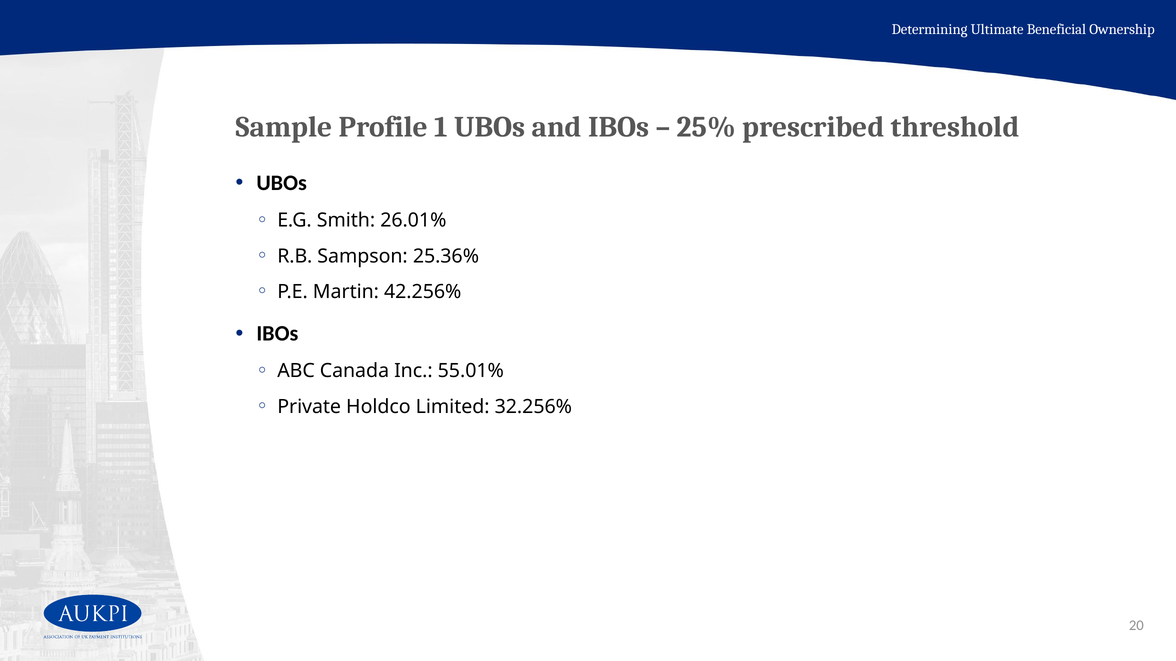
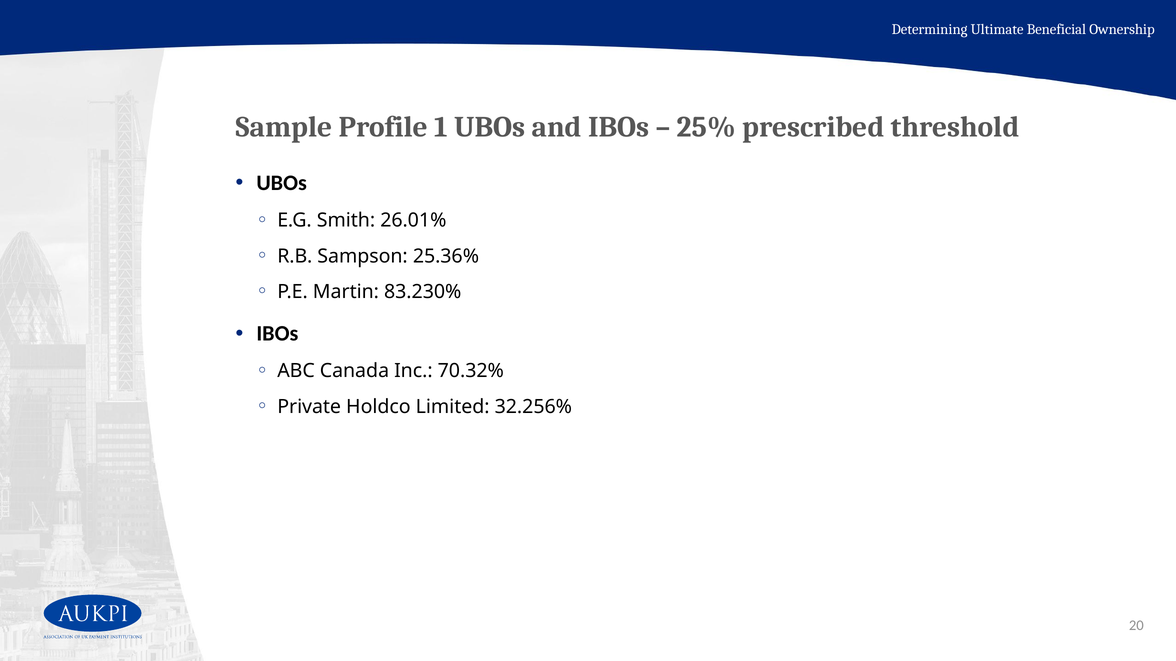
42.256%: 42.256% -> 83.230% (423, 292)
55.01%: 55.01% -> 70.32% (471, 371)
